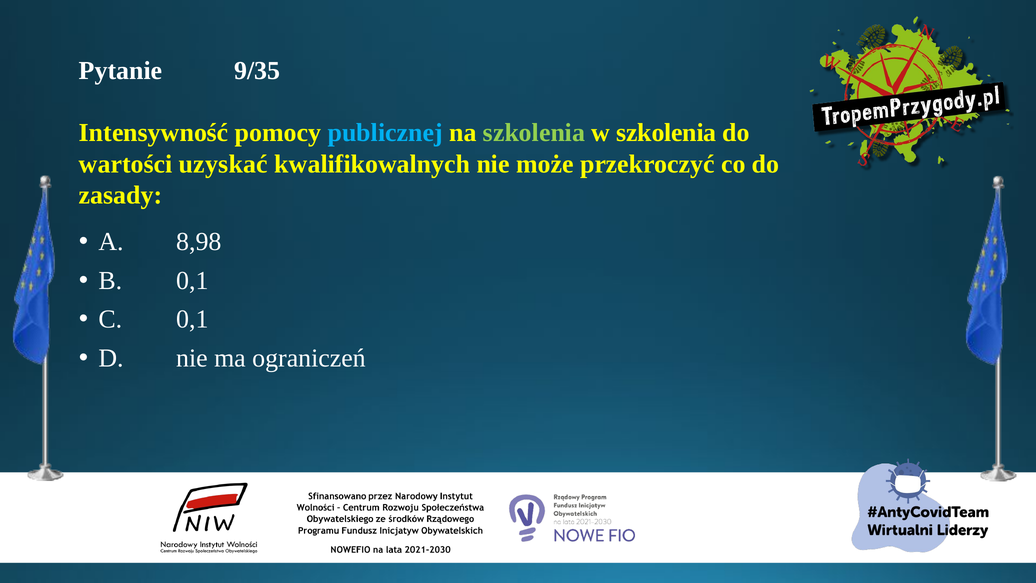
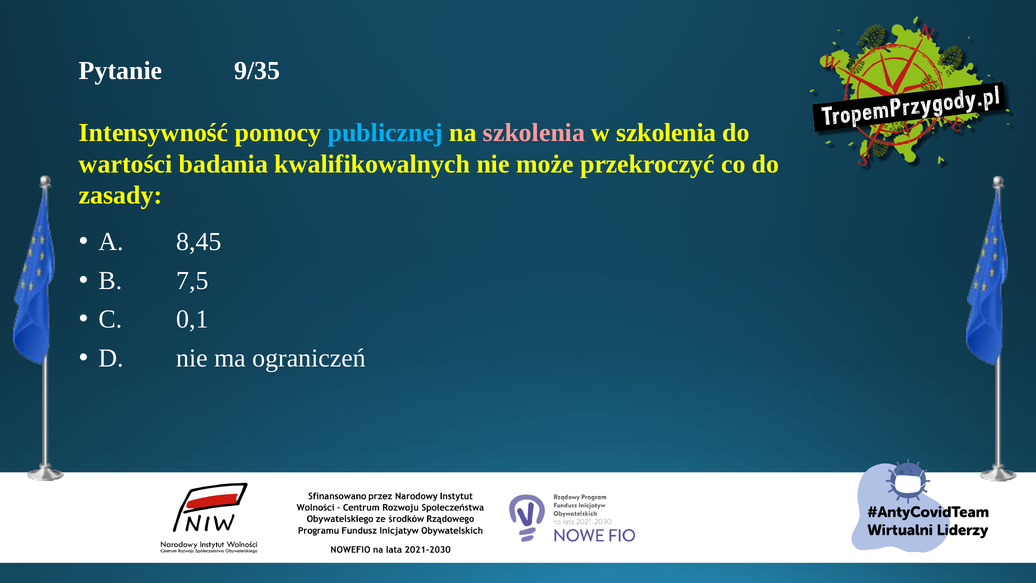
szkolenia colour: light green -> pink (534, 133)
uzyskać: uzyskać -> badania (223, 164)
8,98: 8,98 -> 8,45 (199, 242)
B 0,1: 0,1 -> 7,5 (192, 280)
